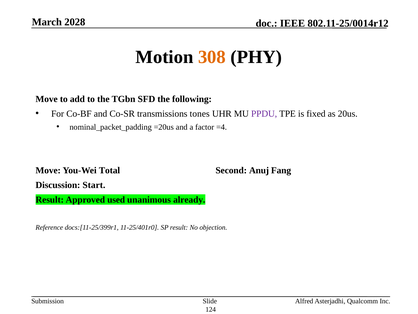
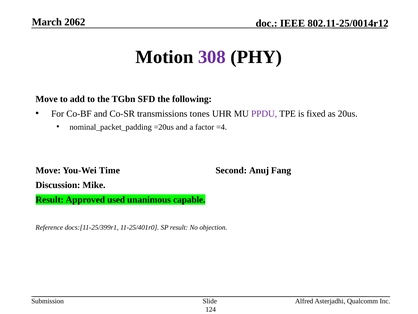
2028: 2028 -> 2062 (75, 22)
308 colour: orange -> purple (212, 57)
Total: Total -> Time (109, 170)
Start: Start -> Mike (94, 185)
already: already -> capable (189, 199)
